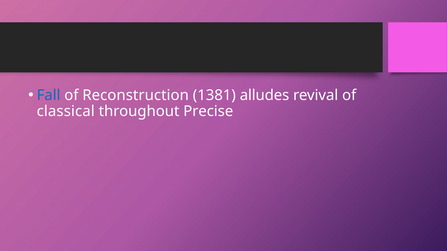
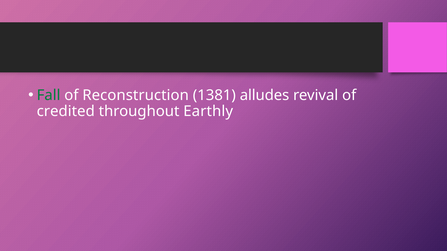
Fall colour: blue -> green (49, 95)
classical: classical -> credited (66, 111)
Precise: Precise -> Earthly (208, 111)
